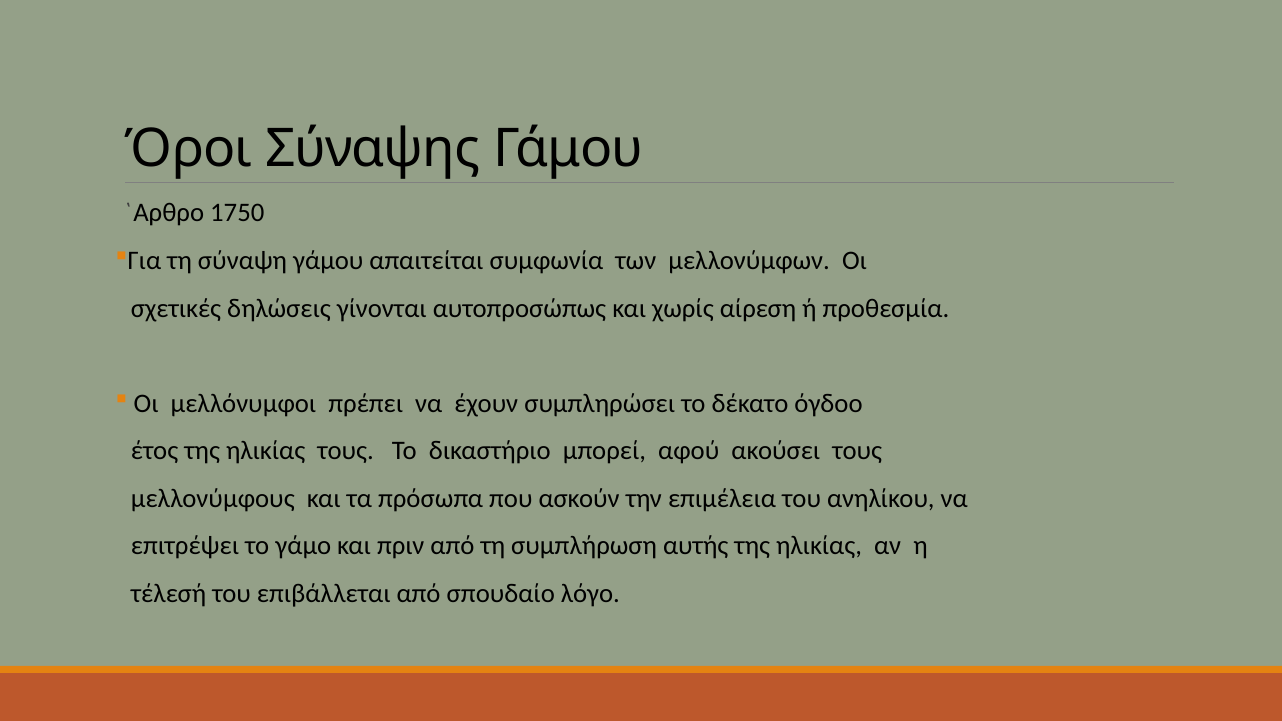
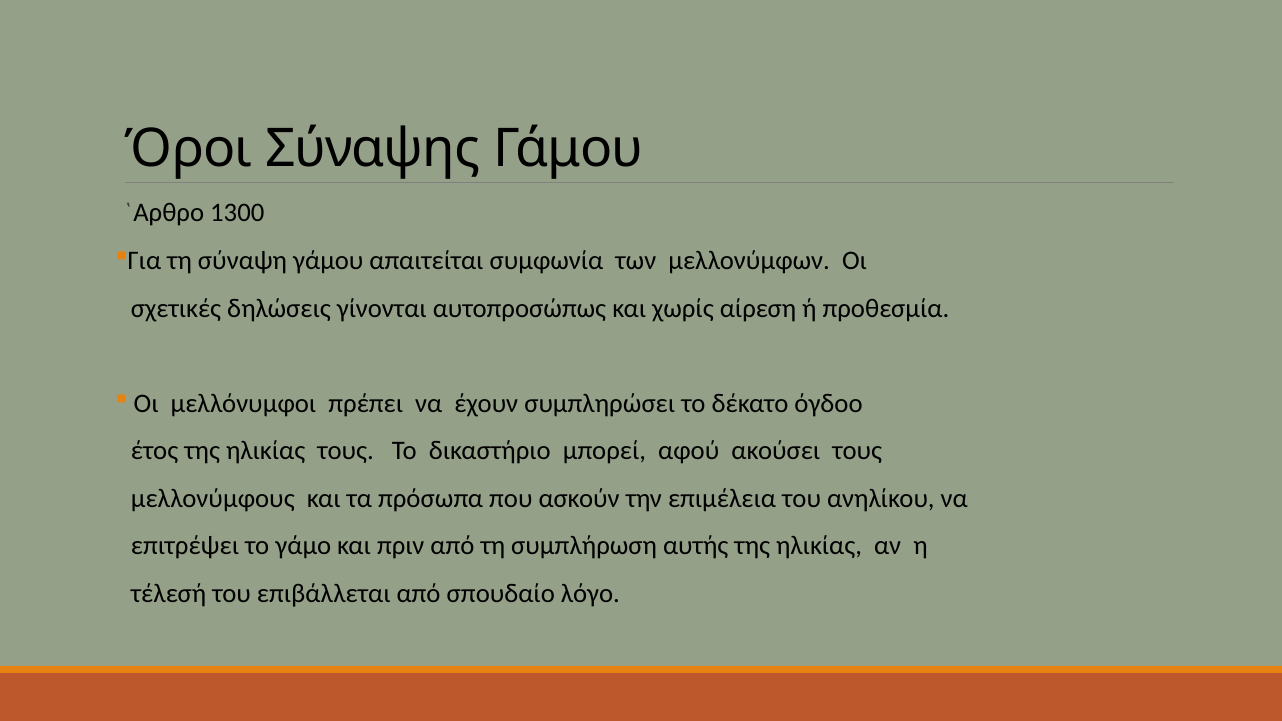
1750: 1750 -> 1300 (237, 213)
